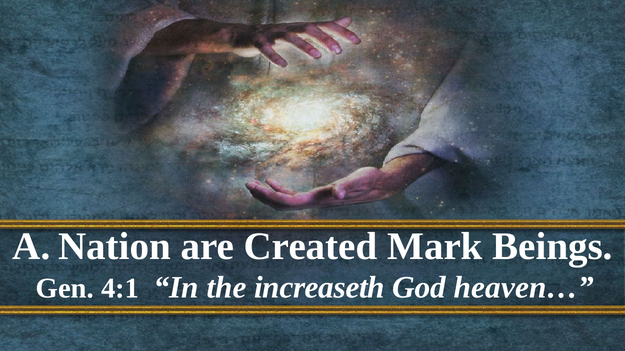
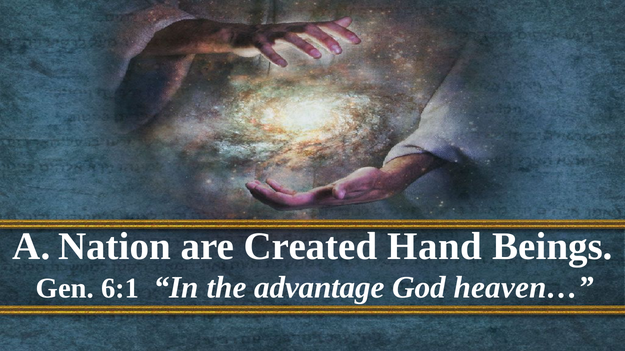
Mark: Mark -> Hand (435, 247)
4:1: 4:1 -> 6:1 (120, 289)
increaseth: increaseth -> advantage (319, 288)
